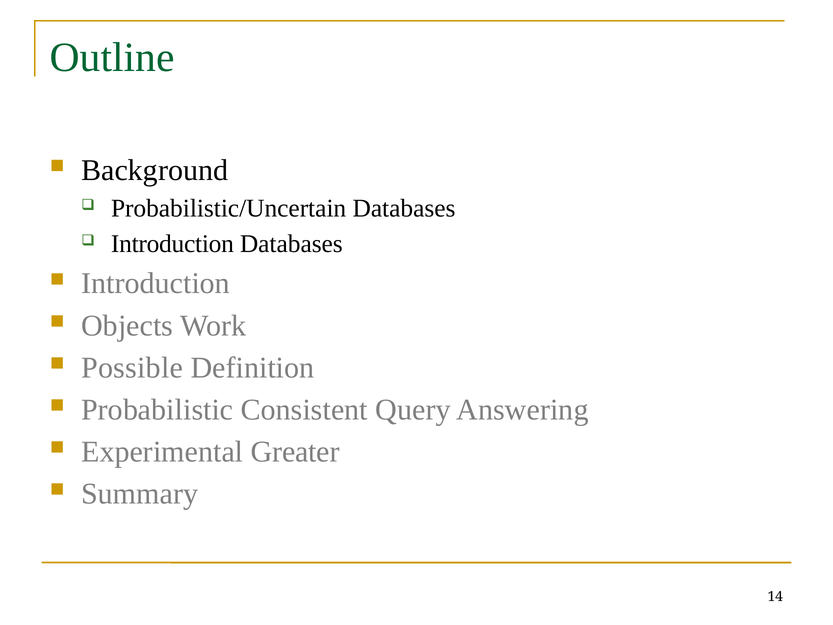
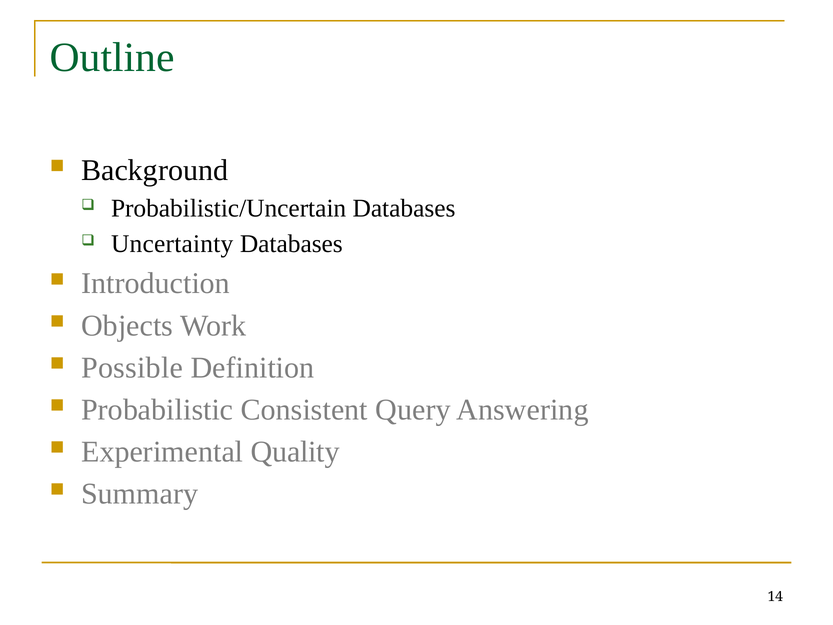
Introduction: Introduction -> Uncertainty (172, 244)
Greater: Greater -> Quality (295, 452)
